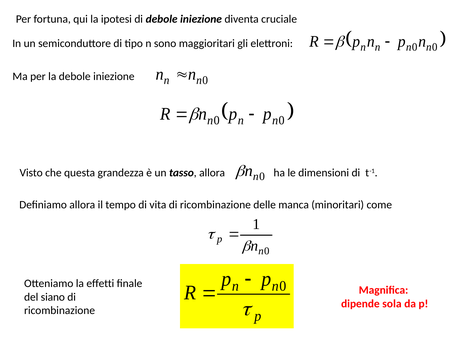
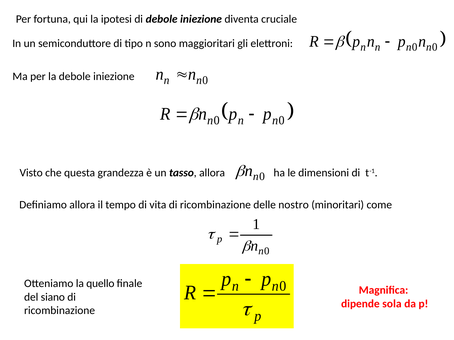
manca: manca -> nostro (294, 205)
effetti: effetti -> quello (100, 284)
